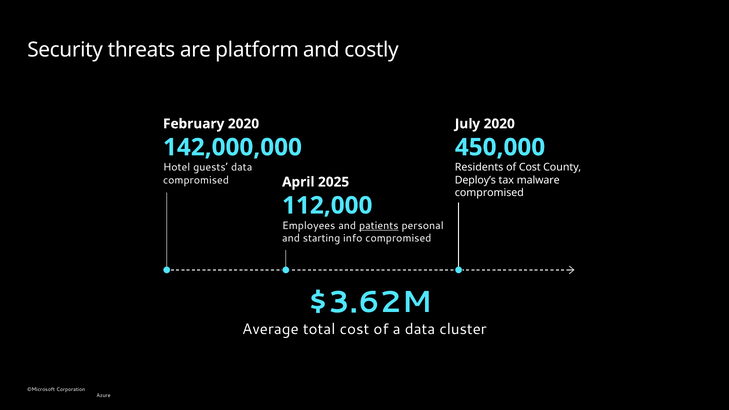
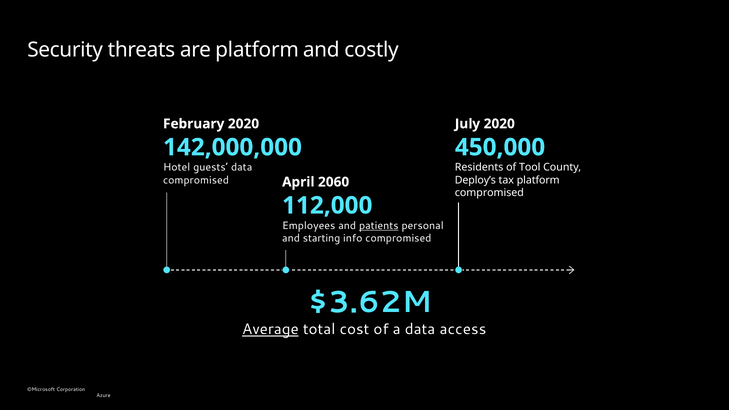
of Cost: Cost -> Tool (530, 167)
2025: 2025 -> 2060 (334, 182)
tax malware: malware -> platform (538, 180)
Average underline: none -> present (270, 329)
cluster: cluster -> access (463, 329)
